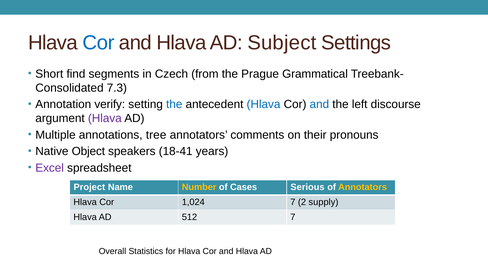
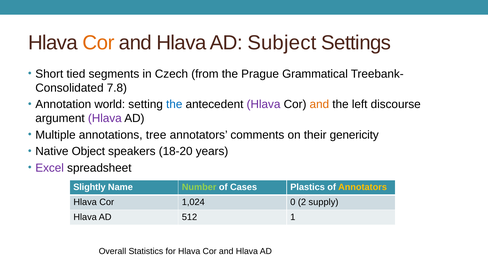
Cor colour: blue -> orange (99, 43)
find: find -> tied (76, 74)
7.3: 7.3 -> 7.8 (117, 88)
verify: verify -> world (110, 104)
Hlava colour: blue -> purple (264, 104)
and colour: blue -> orange (319, 104)
pronouns: pronouns -> genericity (354, 135)
18-41: 18-41 -> 18-20 (176, 151)
Project: Project -> Slightly (89, 187)
Number colour: yellow -> light green (199, 187)
Serious: Serious -> Plastics (308, 187)
1,024 7: 7 -> 0 (293, 202)
512 7: 7 -> 1 (293, 217)
